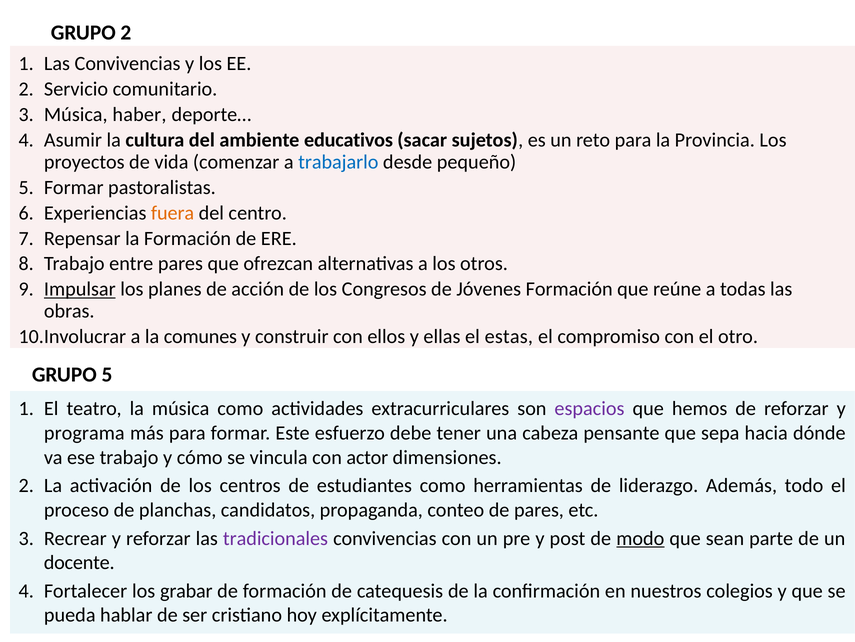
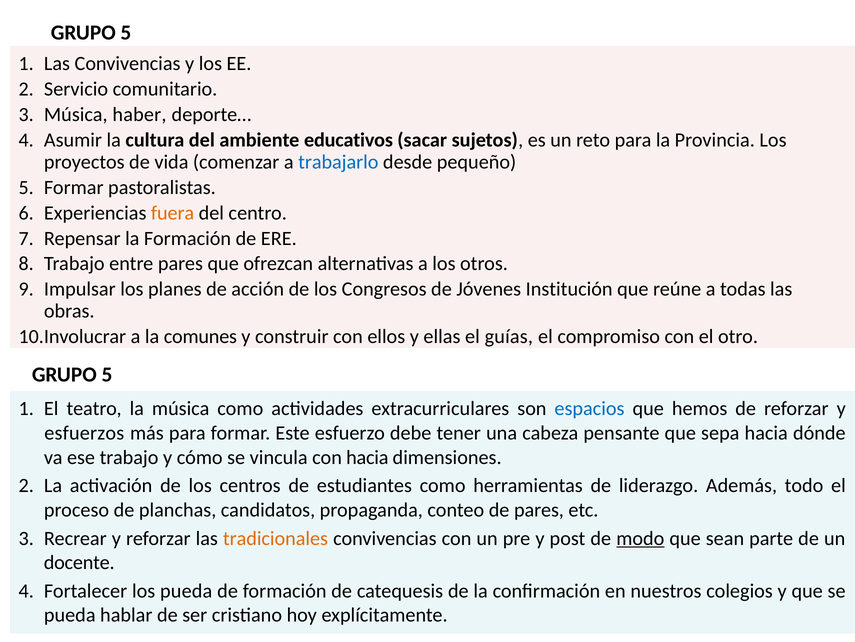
2: 2 -> 5 (126, 33)
Impulsar underline: present -> none (80, 289)
Jóvenes Formación: Formación -> Institución (569, 289)
estas: estas -> guías (509, 336)
espacios colour: purple -> blue (589, 408)
programa: programa -> esfuerzos (84, 433)
con actor: actor -> hacia (367, 457)
tradicionales colour: purple -> orange (275, 538)
los grabar: grabar -> pueda (186, 590)
